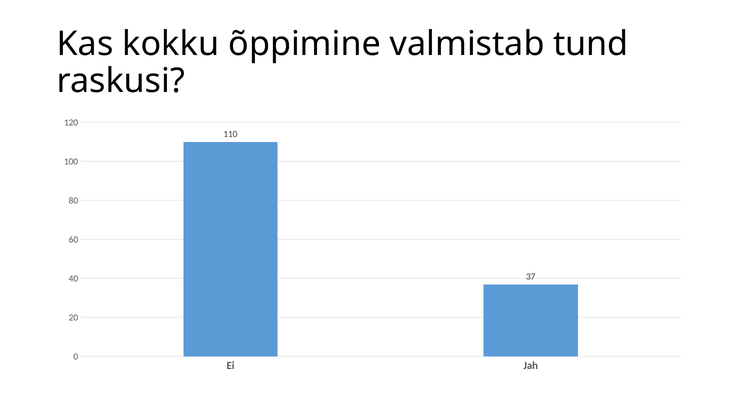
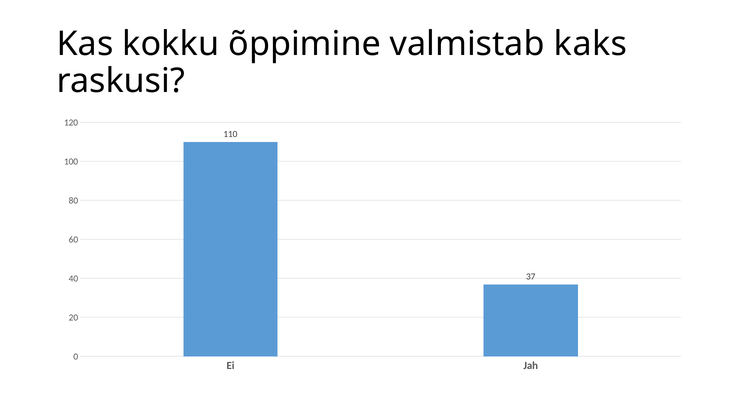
tund: tund -> kaks (590, 44)
